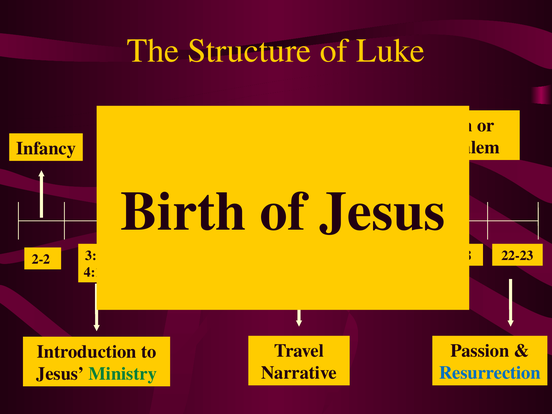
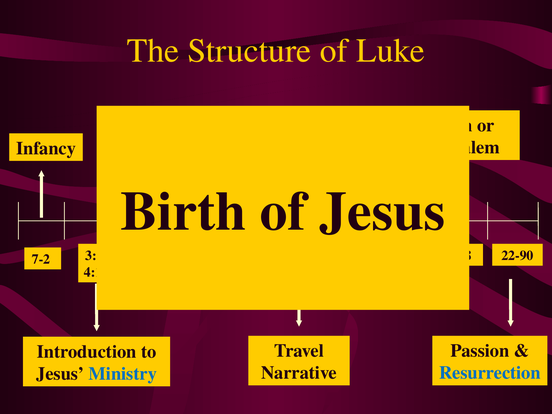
22-23: 22-23 -> 22-90 (517, 256)
2-2: 2-2 -> 7-2 (41, 259)
Ministry colour: green -> blue (123, 374)
